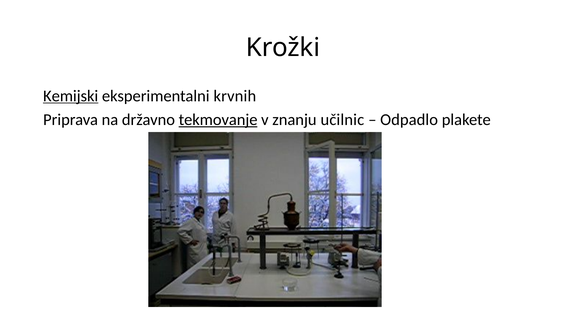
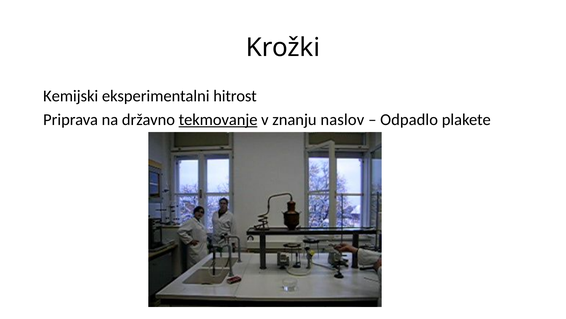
Kemijski underline: present -> none (71, 96)
krvnih: krvnih -> hitrost (235, 96)
učilnic: učilnic -> naslov (342, 119)
